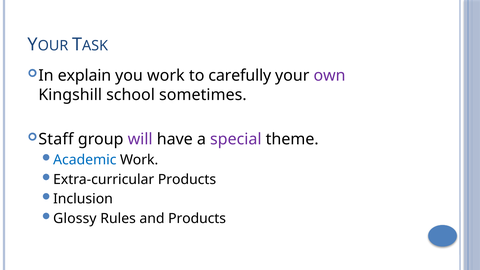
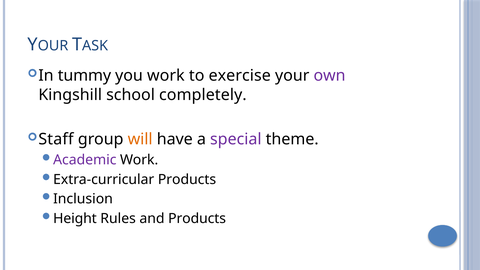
explain: explain -> tummy (84, 76)
carefully: carefully -> exercise (240, 76)
sometimes: sometimes -> completely (203, 95)
will colour: purple -> orange (140, 139)
Academic colour: blue -> purple (85, 160)
Glossy: Glossy -> Height (75, 219)
